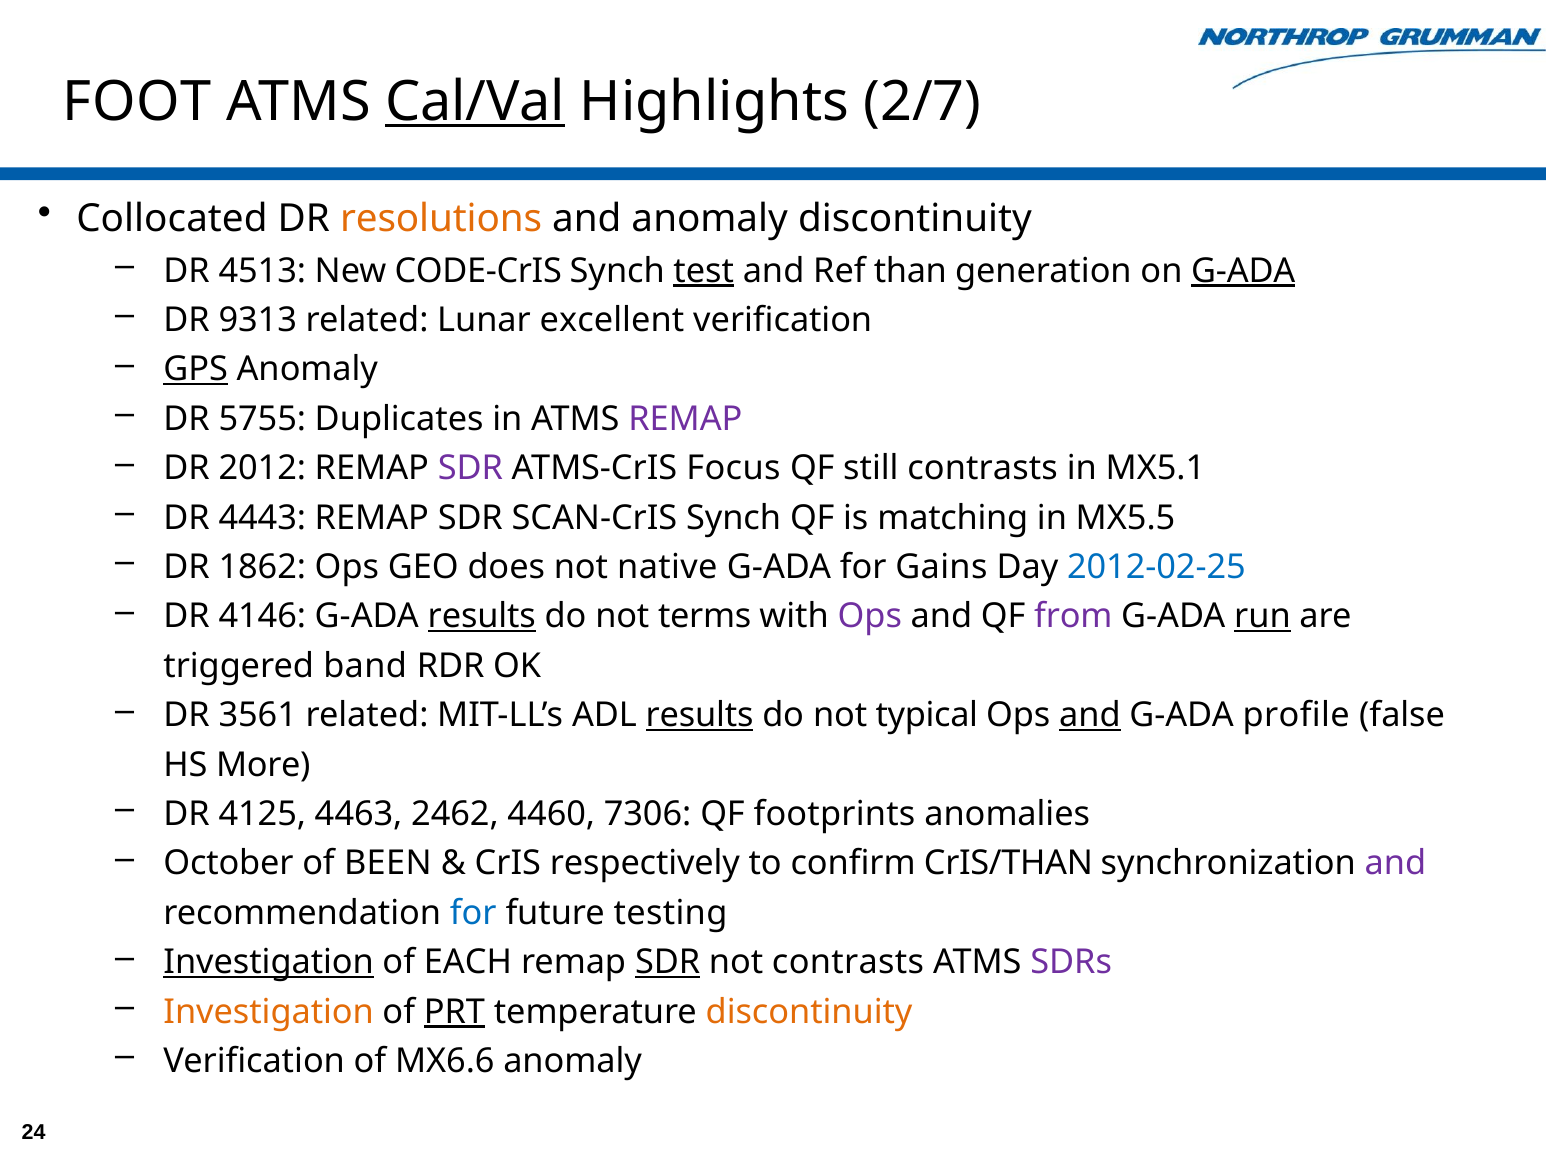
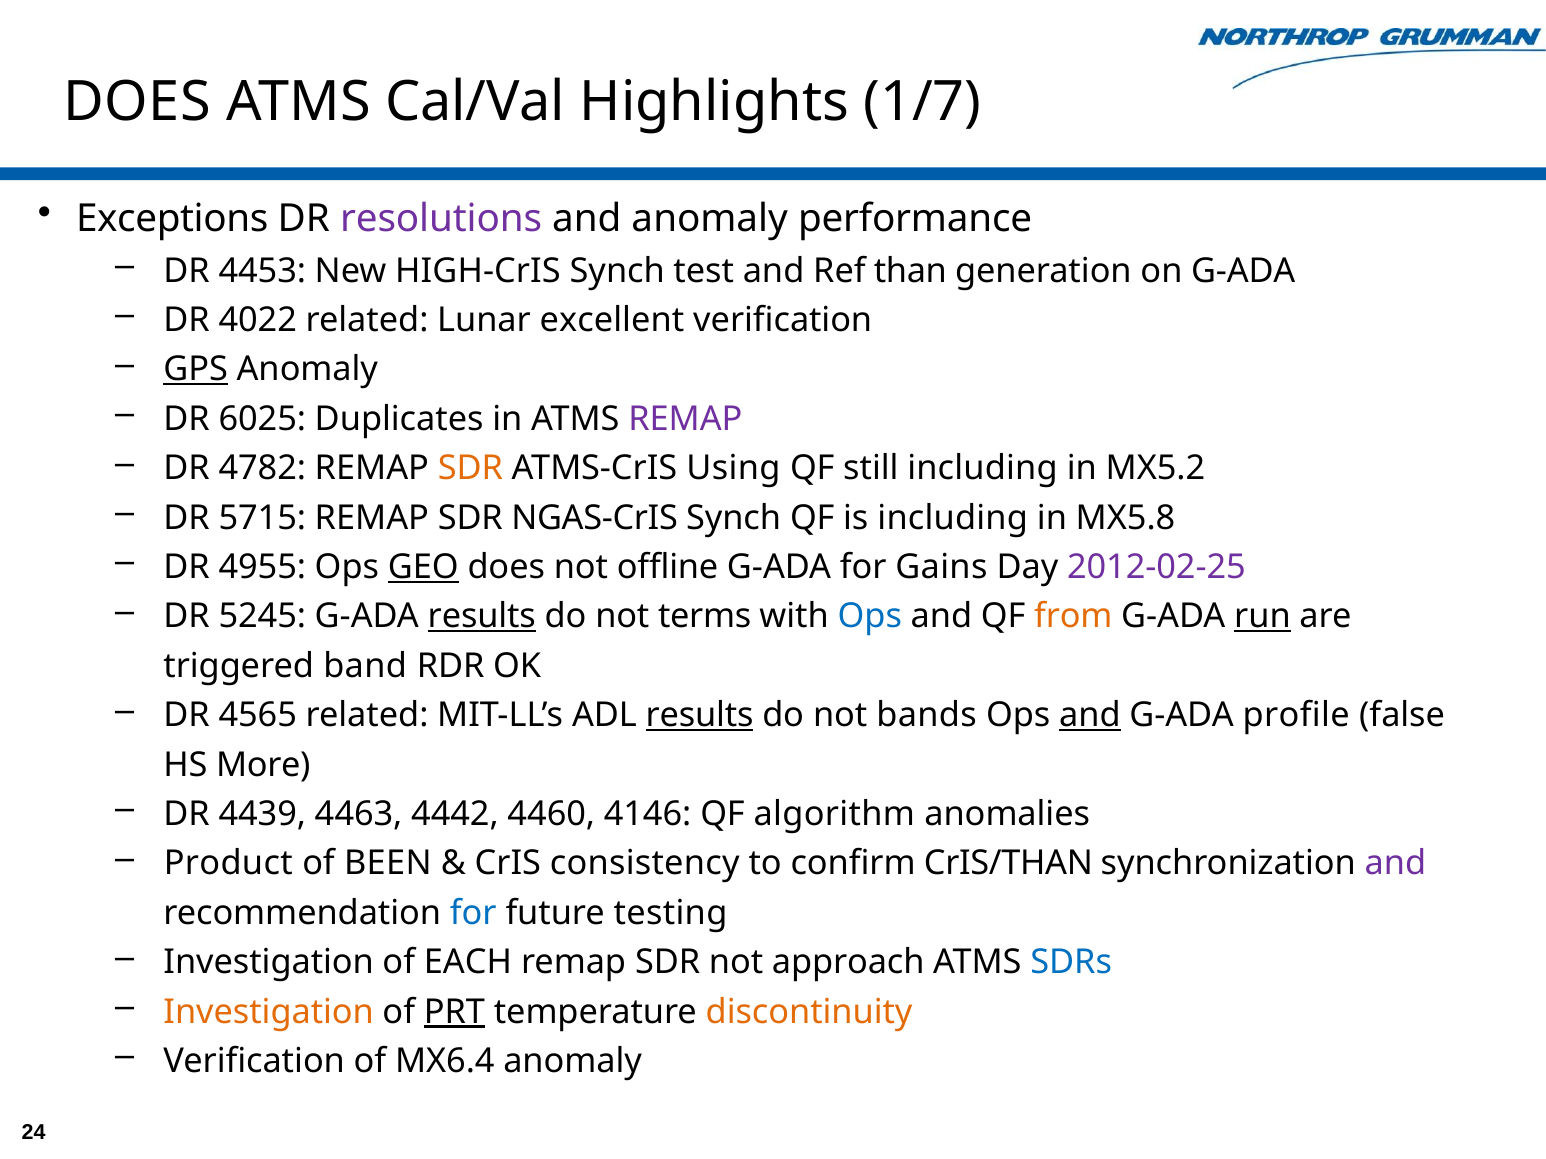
FOOT: FOOT -> DOES (137, 102)
Cal/Val underline: present -> none (475, 102)
2/7: 2/7 -> 1/7 (923, 102)
Collocated: Collocated -> Exceptions (172, 219)
resolutions colour: orange -> purple (441, 219)
anomaly discontinuity: discontinuity -> performance (915, 219)
4513: 4513 -> 4453 (262, 271)
CODE-CrIS: CODE-CrIS -> HIGH-CrIS (478, 271)
test underline: present -> none (704, 271)
G-ADA underline: present -> none (1243, 271)
9313: 9313 -> 4022 (258, 320)
5755: 5755 -> 6025 (262, 419)
2012: 2012 -> 4782 (262, 469)
SDR colour: purple -> orange (470, 469)
Focus: Focus -> Using (733, 469)
still contrasts: contrasts -> including (983, 469)
MX5.1: MX5.1 -> MX5.2 (1155, 469)
4443: 4443 -> 5715 (262, 518)
SCAN-CrIS: SCAN-CrIS -> NGAS-CrIS (595, 518)
is matching: matching -> including (953, 518)
MX5.5: MX5.5 -> MX5.8 (1125, 518)
1862: 1862 -> 4955 (262, 567)
GEO underline: none -> present (423, 567)
native: native -> offline (668, 567)
2012-02-25 colour: blue -> purple (1156, 567)
4146: 4146 -> 5245 (262, 617)
Ops colour: purple -> blue (870, 617)
from colour: purple -> orange (1073, 617)
3561: 3561 -> 4565 (258, 716)
typical: typical -> bands (927, 716)
4125: 4125 -> 4439 (262, 815)
2462: 2462 -> 4442 (455, 815)
7306: 7306 -> 4146 (648, 815)
footprints: footprints -> algorithm (834, 815)
October: October -> Product (228, 864)
respectively: respectively -> consistency (645, 864)
Investigation underline: present -> none (269, 963)
SDR underline: present -> none (668, 963)
not contrasts: contrasts -> approach (848, 963)
SDRs colour: purple -> blue (1071, 963)
MX6.6: MX6.6 -> MX6.4 (445, 1062)
